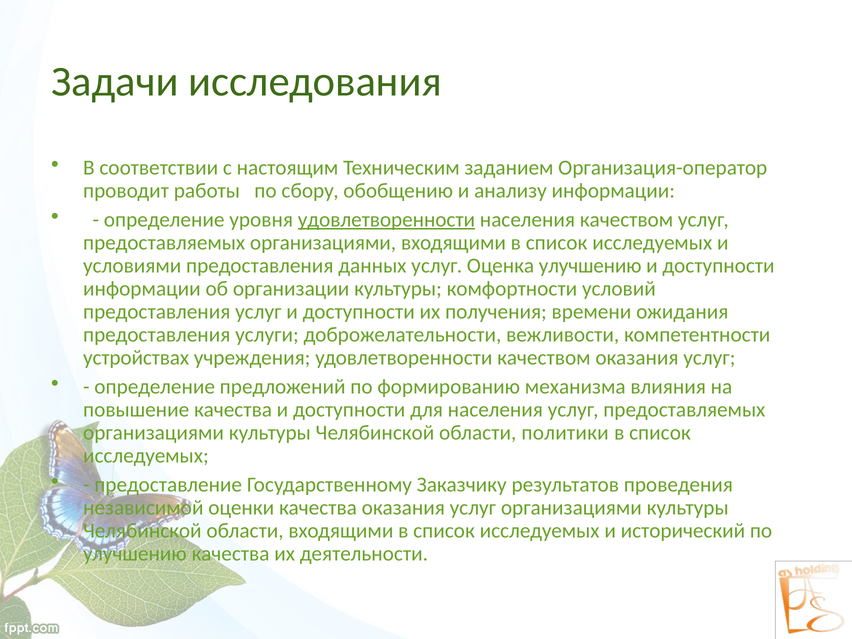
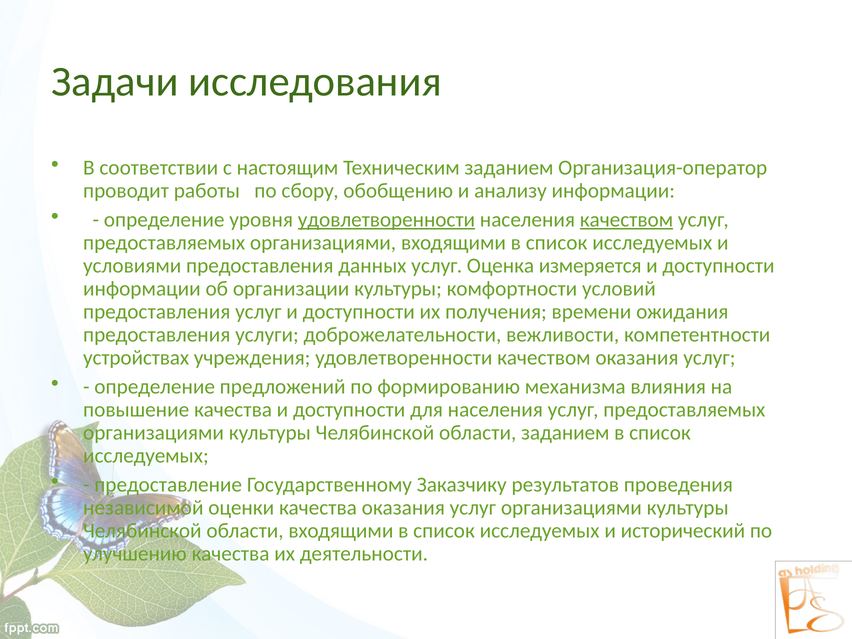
качеством underline: none -> present (626, 220)
Оценка улучшению: улучшению -> измеряется (590, 266)
области политики: политики -> заданием (565, 433)
